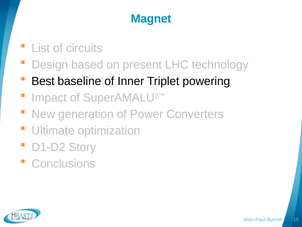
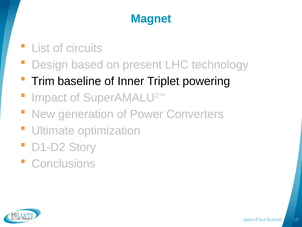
Best: Best -> Trim (43, 81)
